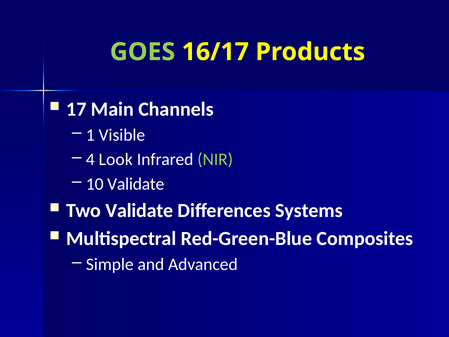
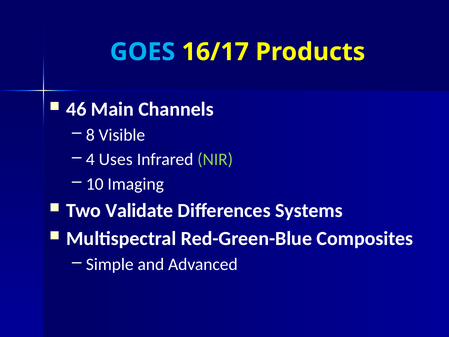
GOES colour: light green -> light blue (143, 52)
17: 17 -> 46 (76, 109)
1: 1 -> 8 (90, 135)
Look: Look -> Uses (116, 159)
10 Validate: Validate -> Imaging (136, 184)
